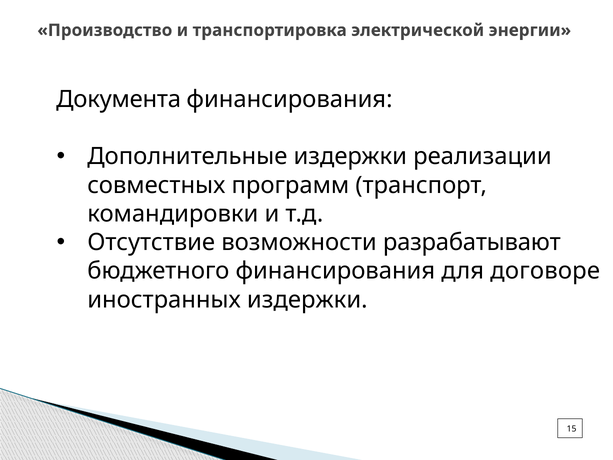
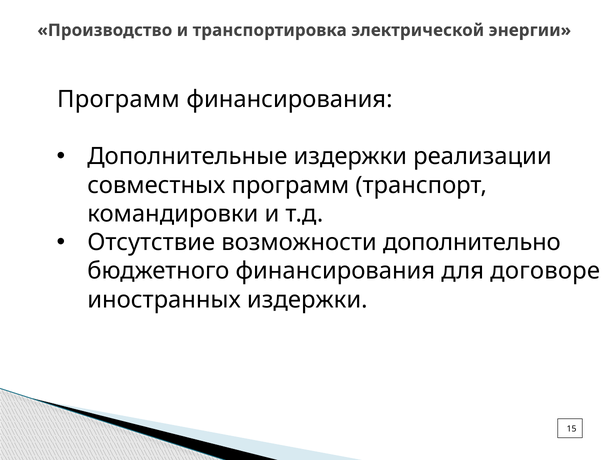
Документа: Документа -> Программ (118, 99)
разрабатывают: разрабатывают -> дополнительно (472, 242)
